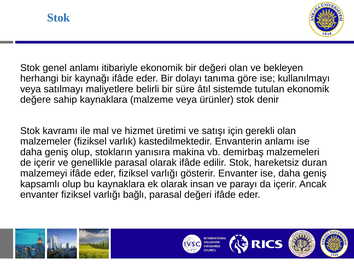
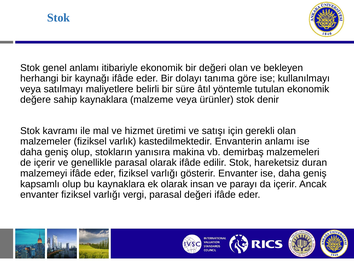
sistemde: sistemde -> yöntemle (233, 89)
bağlı: bağlı -> vergi (135, 194)
